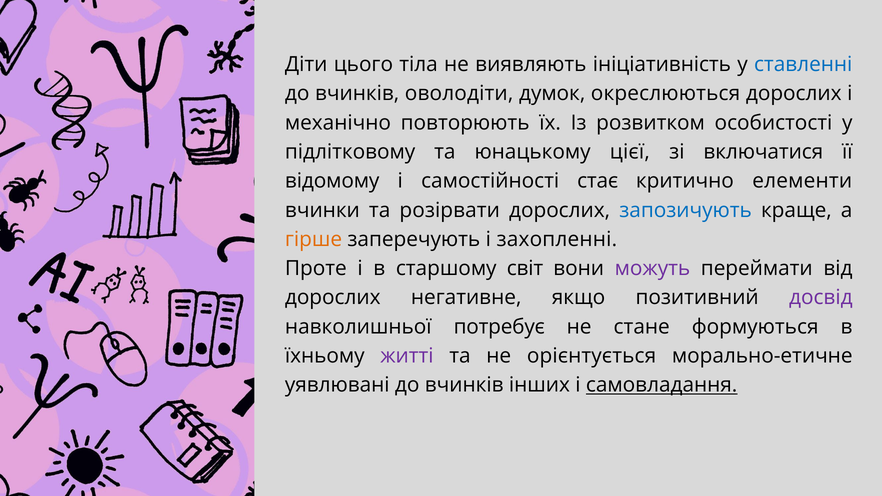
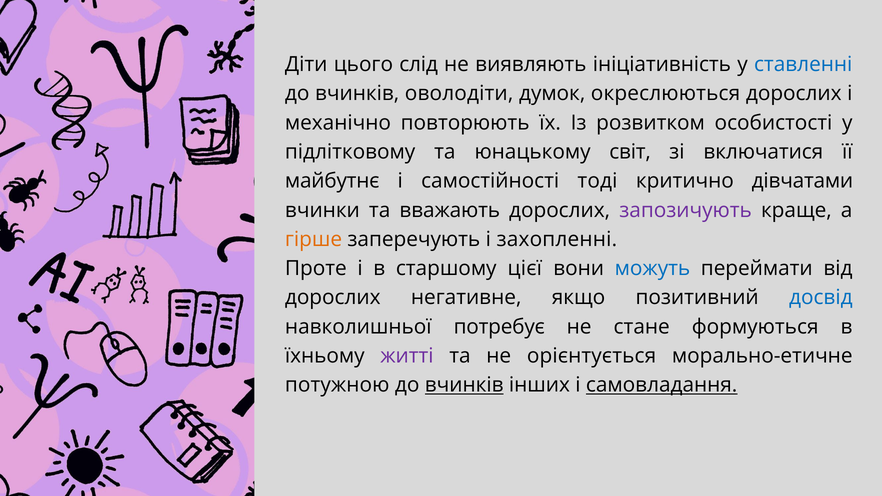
тіла: тіла -> слід (419, 64)
цієї: цієї -> світ (630, 152)
відомому: відомому -> майбутнє (332, 181)
стає: стає -> тоді (597, 181)
елементи: елементи -> дівчатами (802, 181)
розірвати: розірвати -> вважають (450, 210)
запозичують colour: blue -> purple (686, 210)
світ: світ -> цієї (525, 269)
можуть colour: purple -> blue (652, 269)
досвід colour: purple -> blue (821, 298)
уявлювані: уявлювані -> потужною (337, 385)
вчинків underline: none -> present (464, 385)
